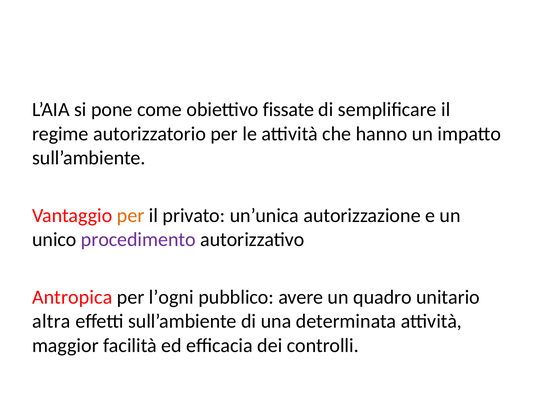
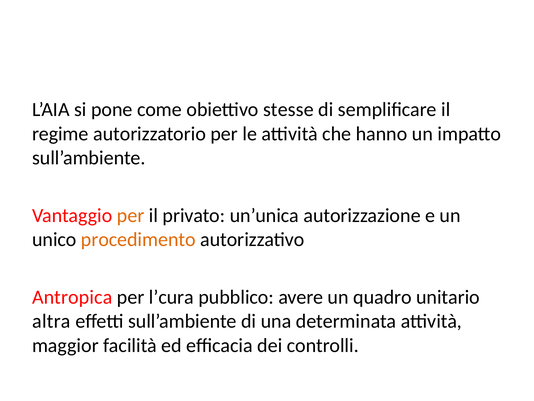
fissate: fissate -> stesse (288, 110)
procedimento colour: purple -> orange (138, 239)
l’ogni: l’ogni -> l’cura (171, 297)
